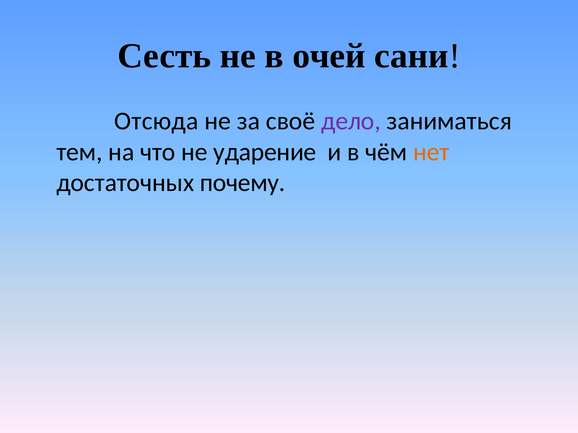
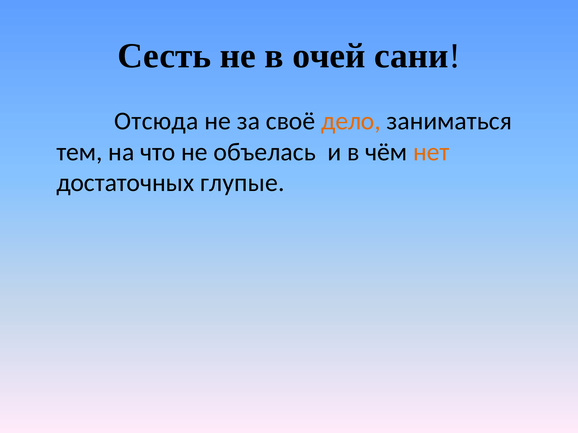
дело colour: purple -> orange (351, 121)
ударение: ударение -> объелась (265, 152)
почему: почему -> глупые (242, 183)
